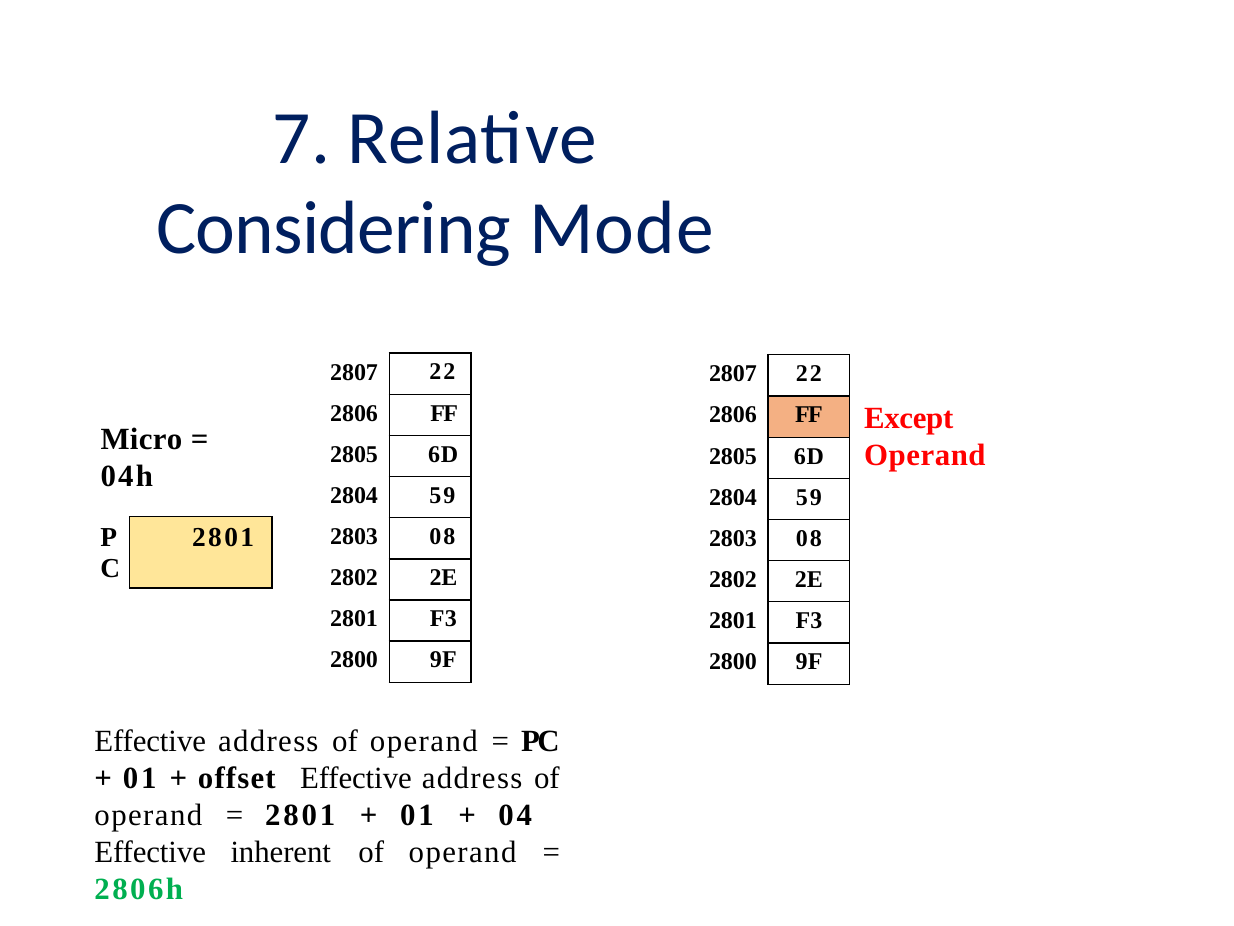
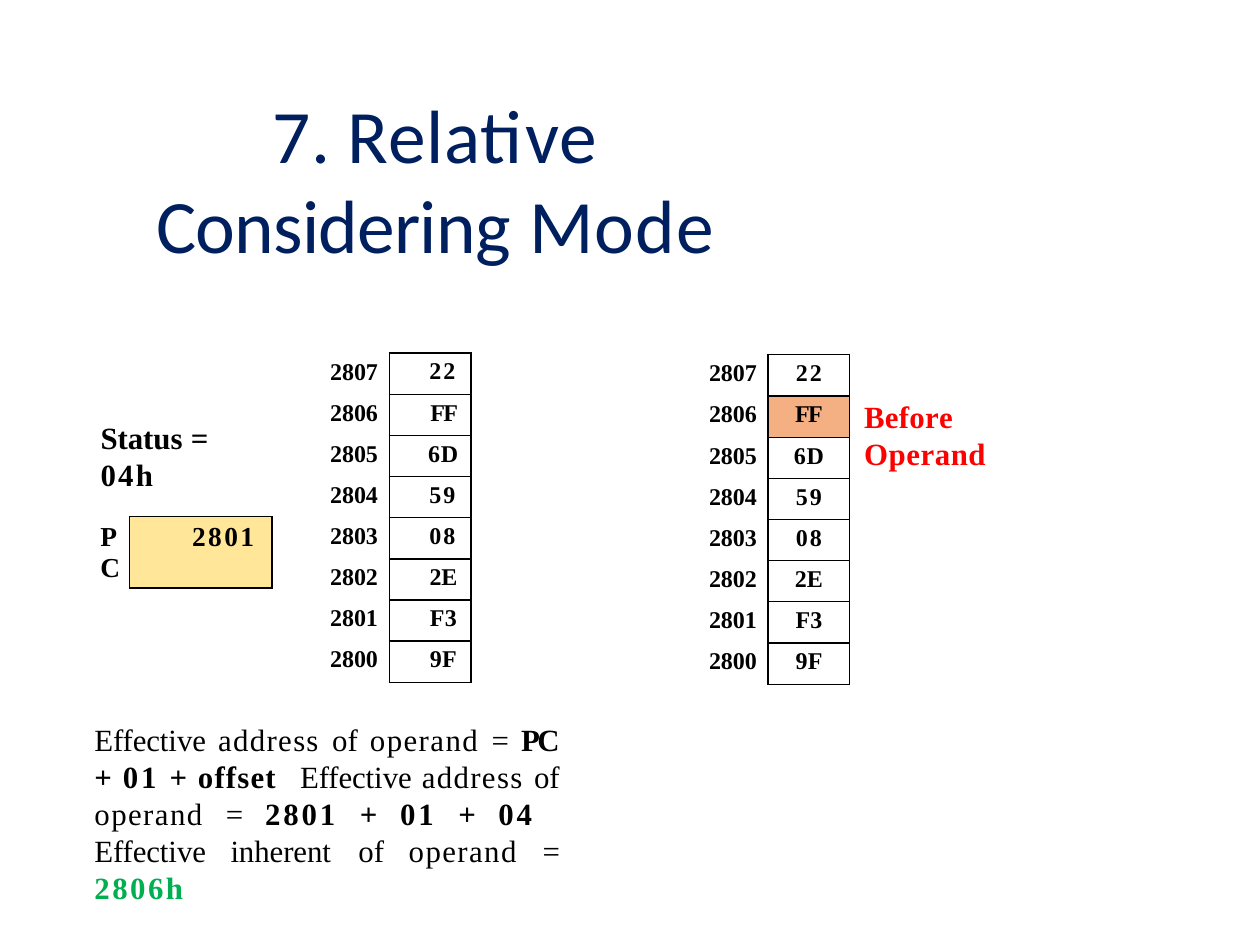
Except: Except -> Before (908, 418)
Micro: Micro -> Status (142, 439)
